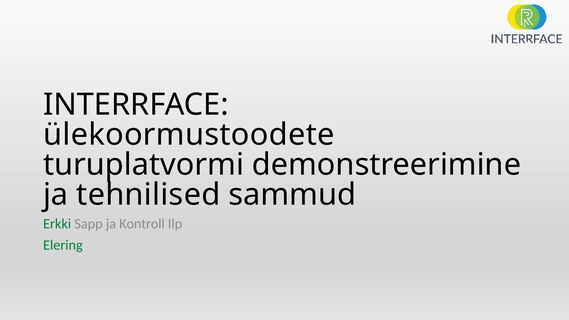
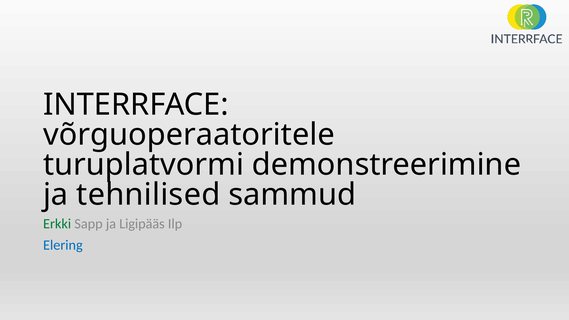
ülekoormustoodete: ülekoormustoodete -> võrguoperaatoritele (189, 135)
Kontroll: Kontroll -> Ligipääs (142, 224)
Elering colour: green -> blue (63, 245)
